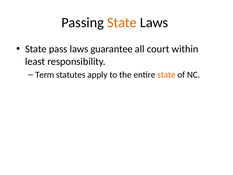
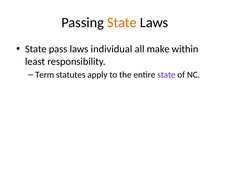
guarantee: guarantee -> individual (112, 49)
court: court -> make (158, 49)
state colour: orange -> purple (166, 75)
